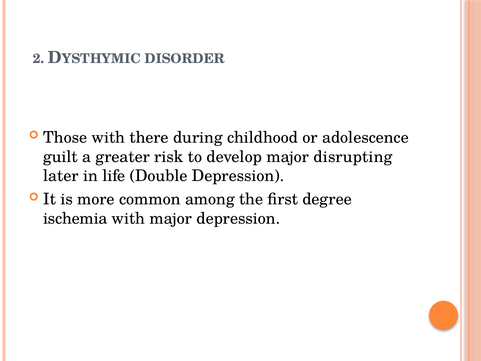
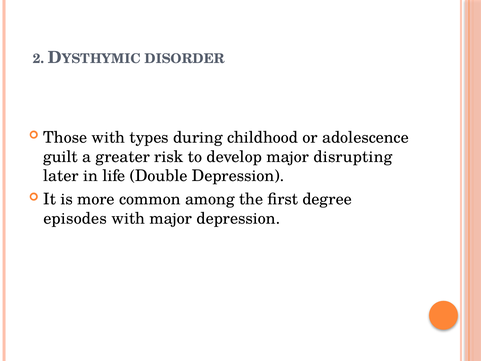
there: there -> types (149, 137)
ischemia: ischemia -> episodes (75, 218)
